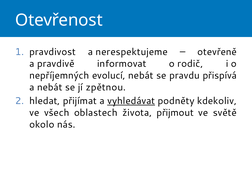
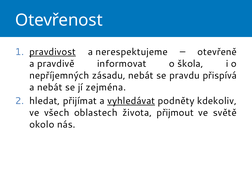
pravdivost underline: none -> present (53, 52)
rodič: rodič -> škola (190, 64)
evolucí: evolucí -> zásadu (109, 75)
zpětnou: zpětnou -> zejména (106, 87)
